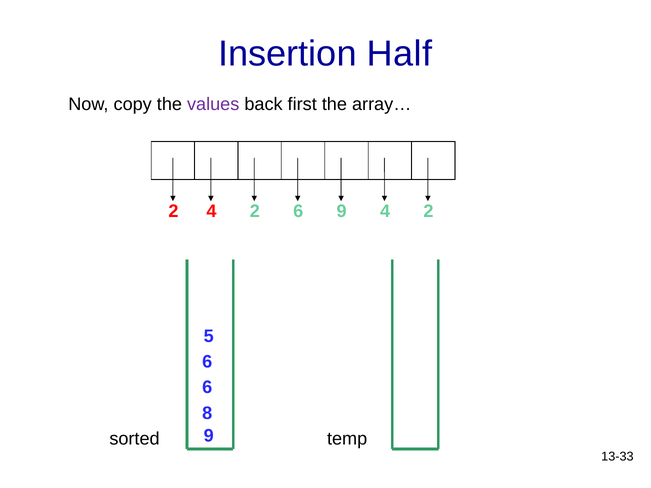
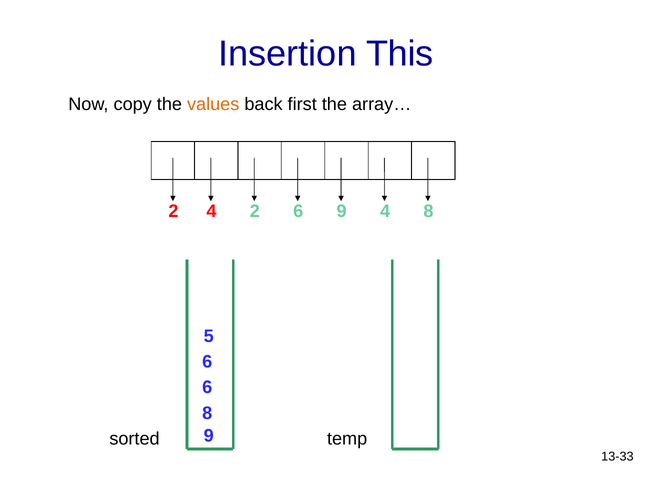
Half: Half -> This (400, 54)
values colour: purple -> orange (213, 104)
9 4 2: 2 -> 8 (428, 211)
